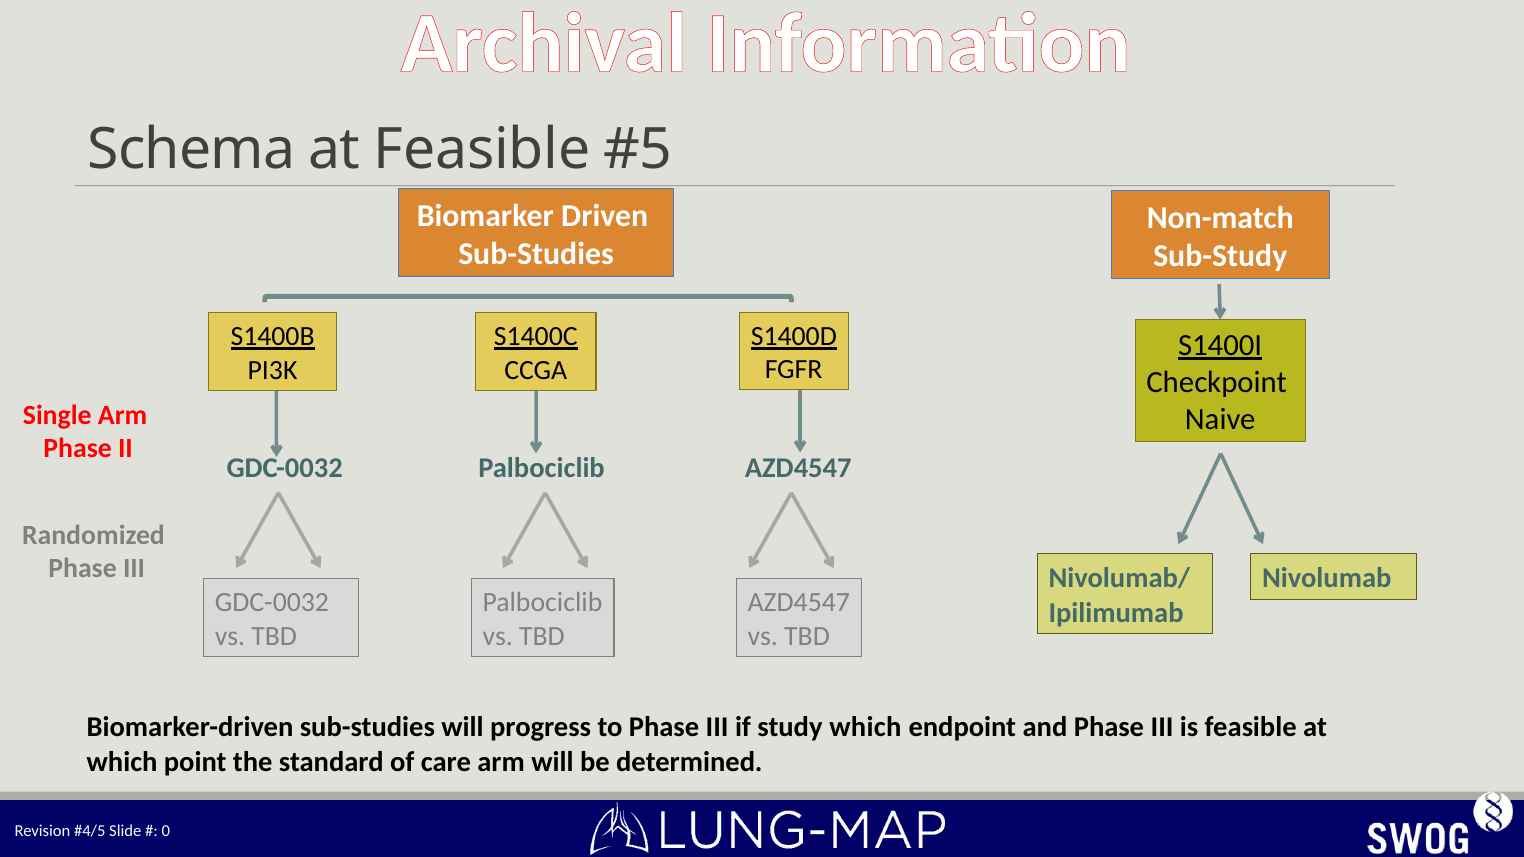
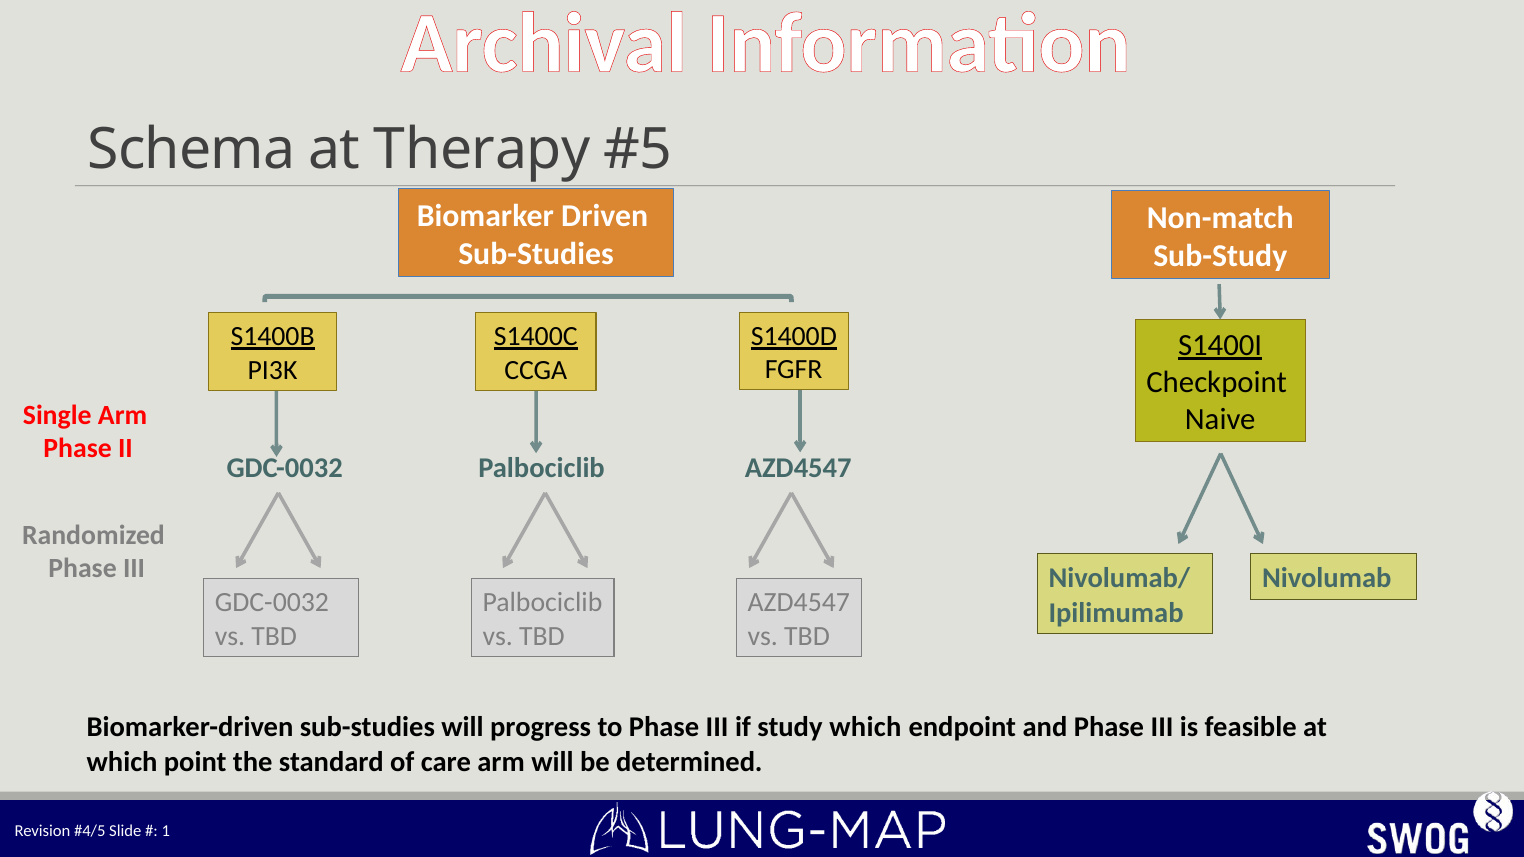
at Feasible: Feasible -> Therapy (482, 150)
0: 0 -> 1 (166, 831)
